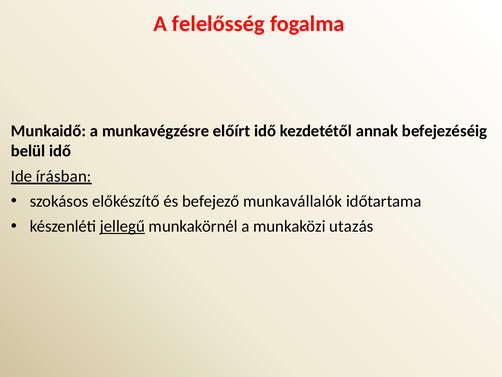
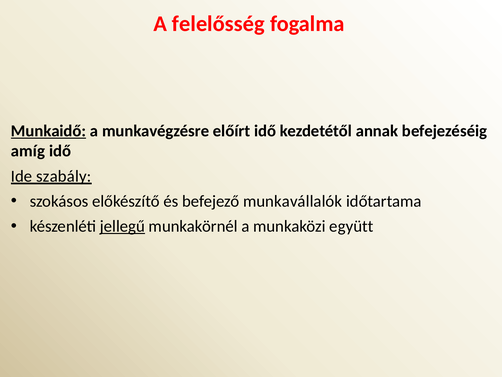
Munkaidő underline: none -> present (49, 131)
belül: belül -> amíg (28, 151)
írásban: írásban -> szabály (64, 176)
utazás: utazás -> együtt (351, 226)
